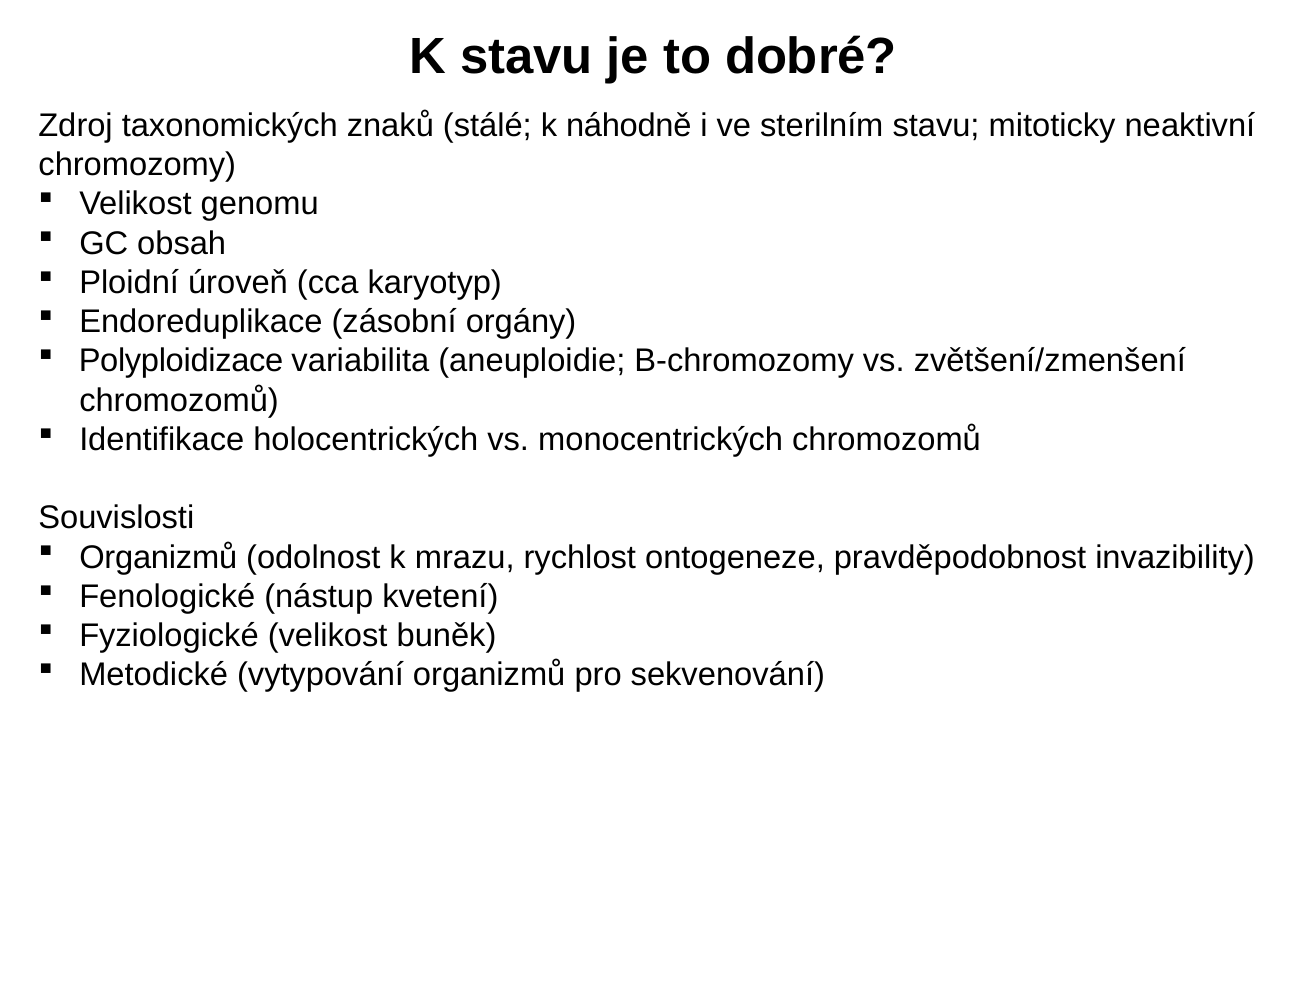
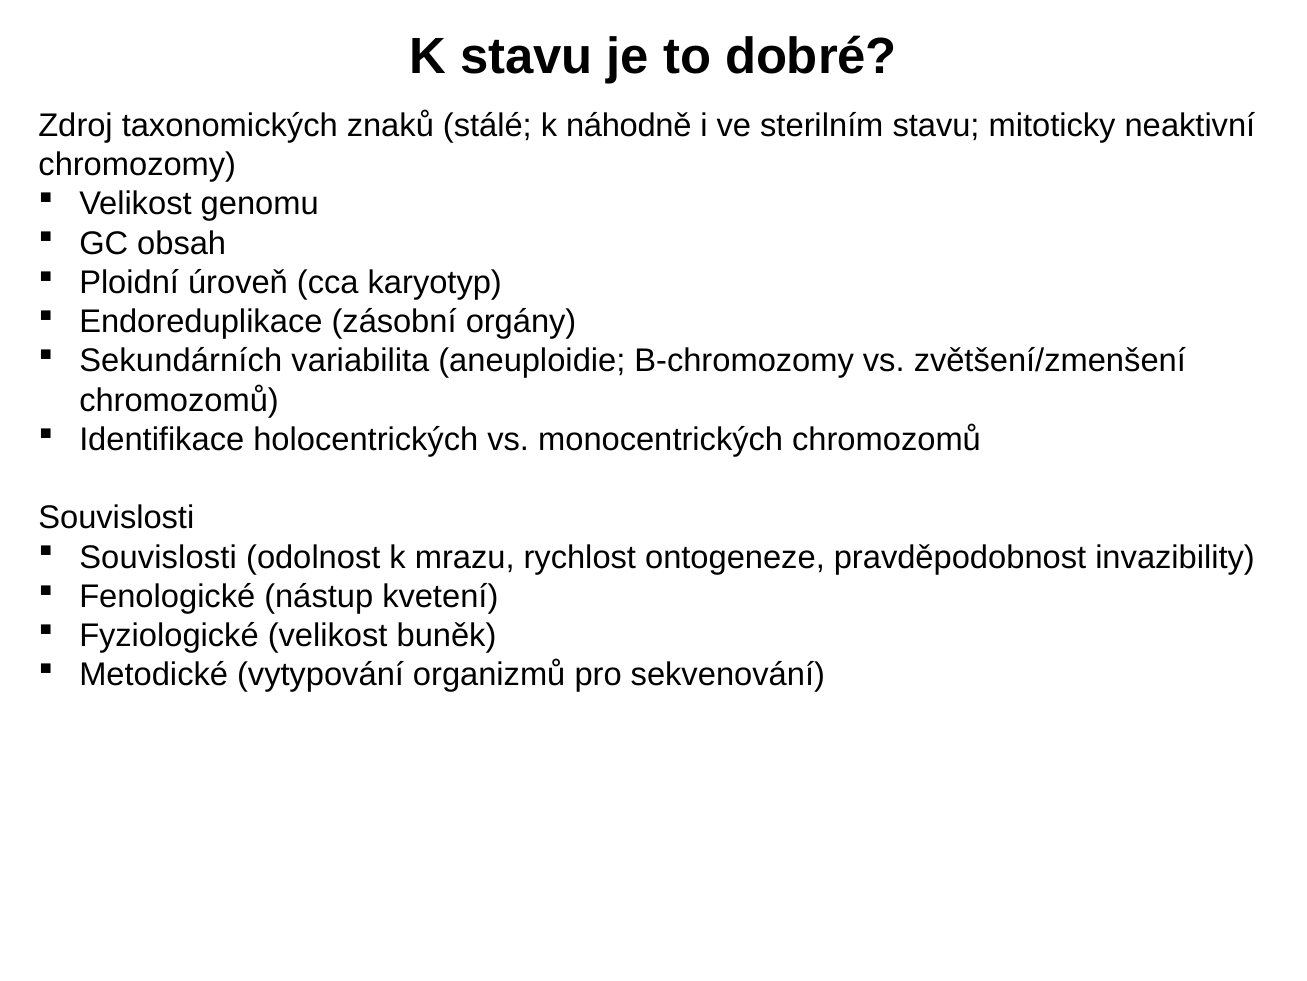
Polyploidizace: Polyploidizace -> Sekundárních (181, 361)
Organizmů: Organizmů -> Souvislosti (158, 557)
